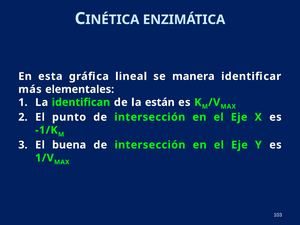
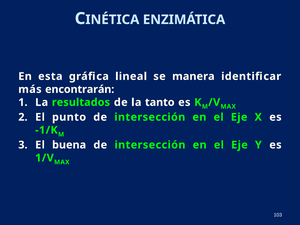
elementales: elementales -> encontrarán (80, 89)
identifican: identifican -> resultados (81, 102)
están: están -> tanto (160, 102)
